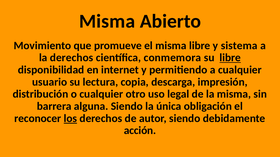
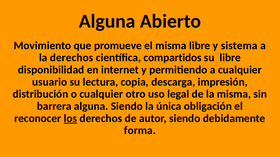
Misma: Misma -> Alguna (107, 21)
conmemora: conmemora -> compartidos (173, 58)
libre underline: present -> none (230, 58)
acción: acción -> forma (140, 131)
